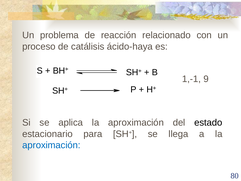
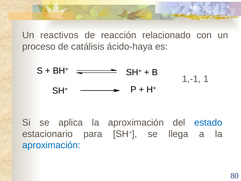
problema: problema -> reactivos (59, 35)
9: 9 -> 1 (206, 79)
estado colour: black -> blue (208, 123)
